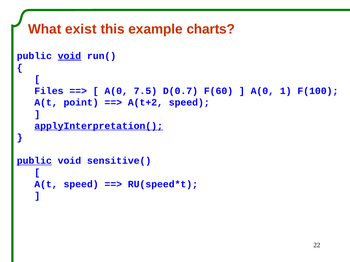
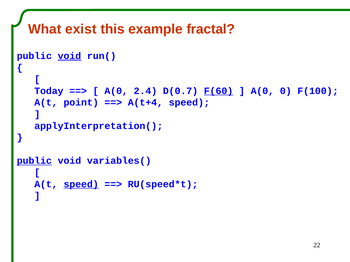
charts: charts -> fractal (211, 29)
Files: Files -> Today (49, 91)
7.5: 7.5 -> 2.4 (145, 91)
F(60 underline: none -> present (219, 91)
1: 1 -> 0 (286, 91)
A(t+2: A(t+2 -> A(t+4 (145, 103)
applyInterpretation( underline: present -> none (99, 126)
sensitive(: sensitive( -> variables( (119, 161)
speed underline: none -> present (81, 184)
